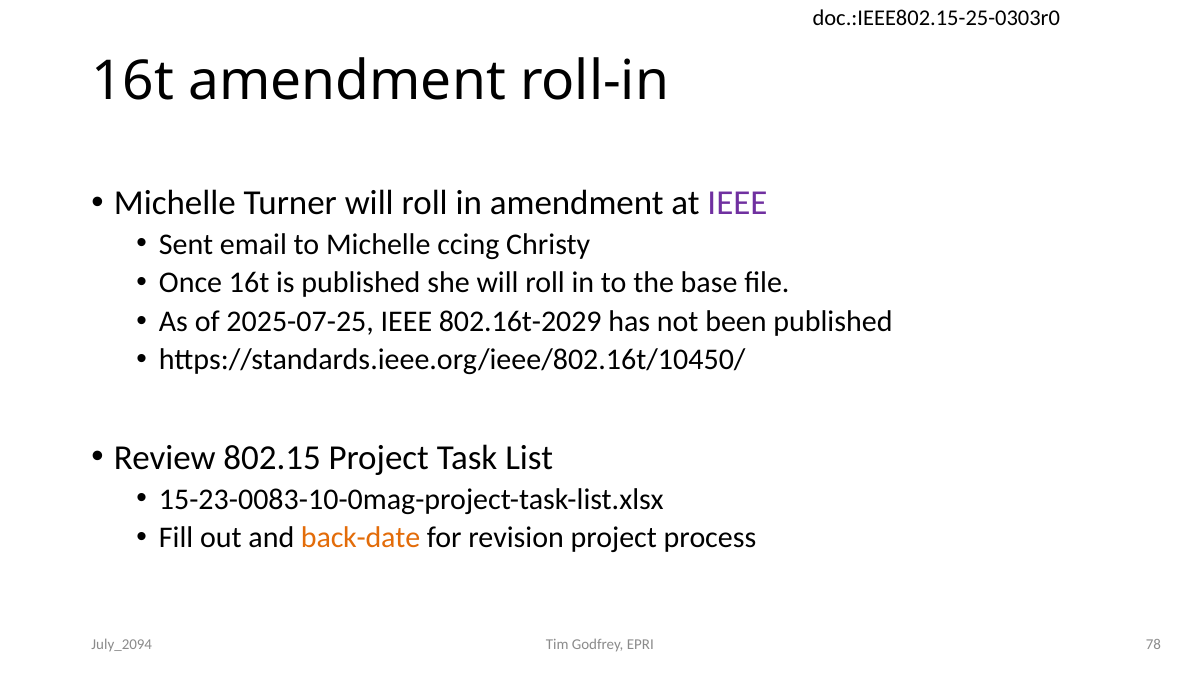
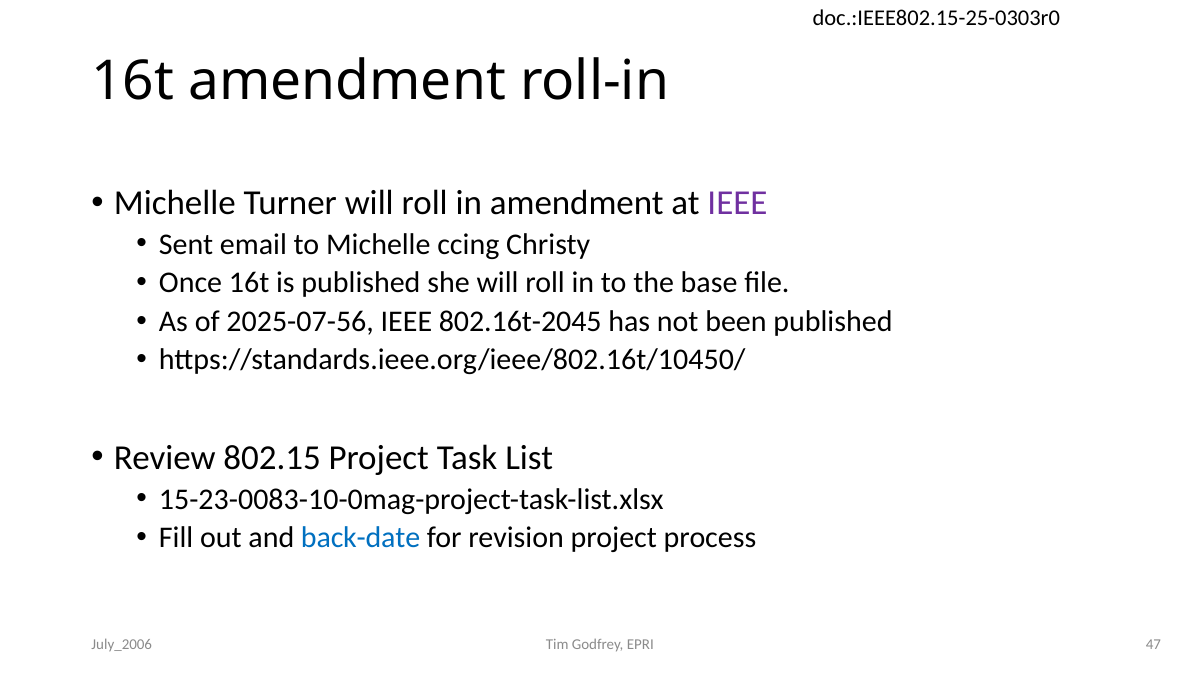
2025-07-25: 2025-07-25 -> 2025-07-56 (300, 321)
802.16t-2029: 802.16t-2029 -> 802.16t-2045 (520, 321)
back-date colour: orange -> blue (361, 538)
78: 78 -> 47 (1153, 644)
July_2094: July_2094 -> July_2006 (122, 645)
